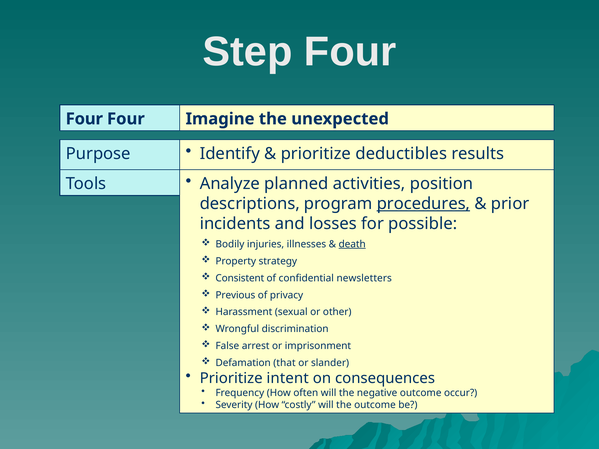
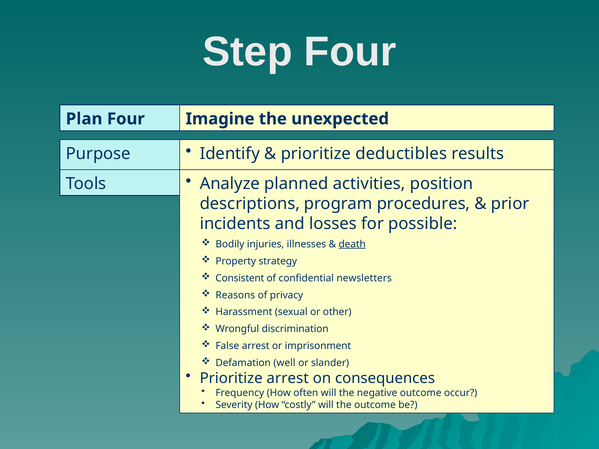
Four: Four -> Plan (84, 119)
procedures underline: present -> none (423, 204)
Previous: Previous -> Reasons (235, 295)
that: that -> well (284, 363)
Prioritize intent: intent -> arrest (288, 378)
